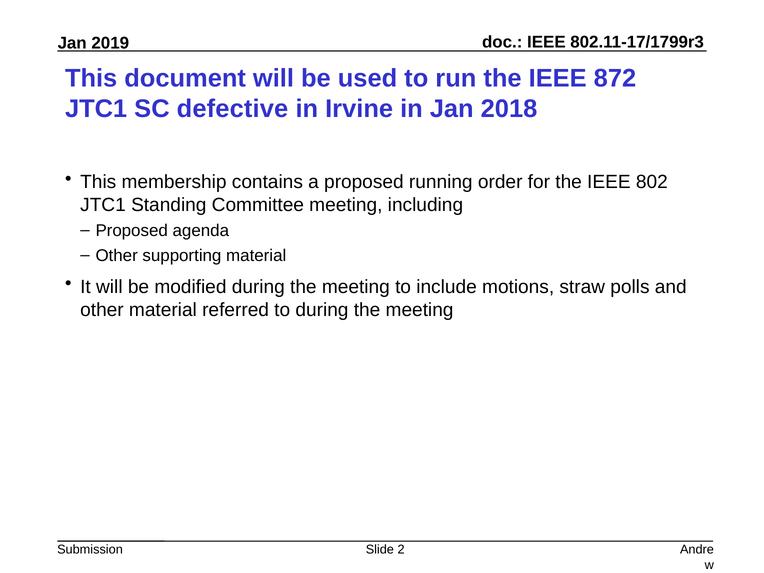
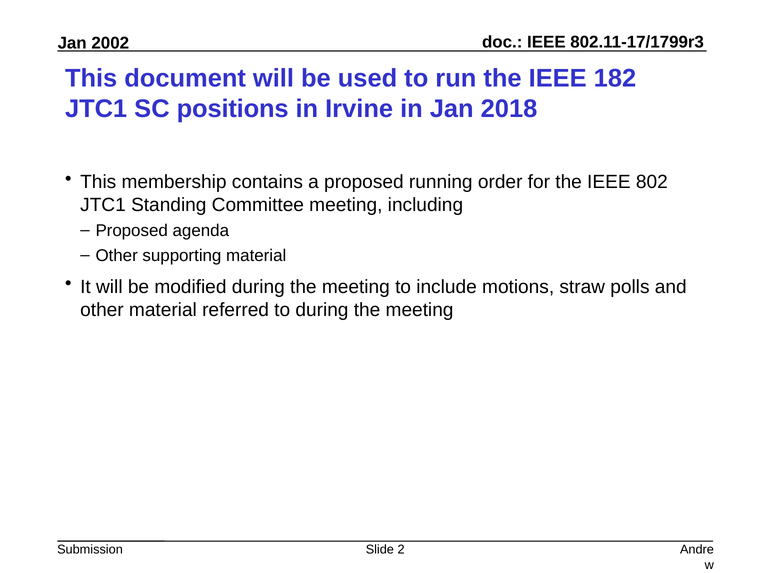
2019: 2019 -> 2002 (110, 43)
872: 872 -> 182 (615, 78)
defective: defective -> positions (233, 109)
